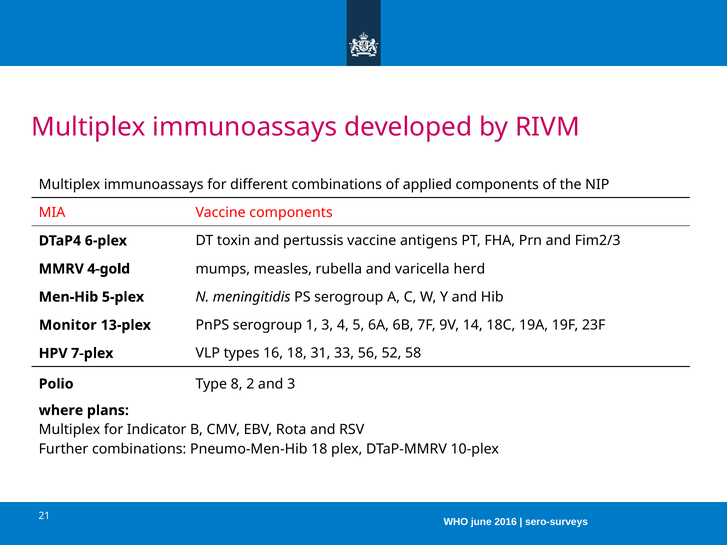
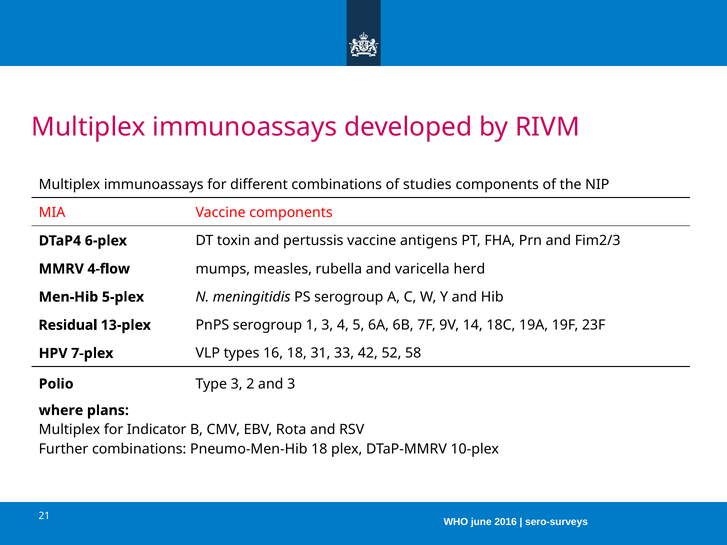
applied: applied -> studies (427, 184)
4-gold: 4-gold -> 4-flow (109, 269)
Monitor: Monitor -> Residual (68, 325)
56: 56 -> 42 (368, 353)
Type 8: 8 -> 3 (237, 384)
